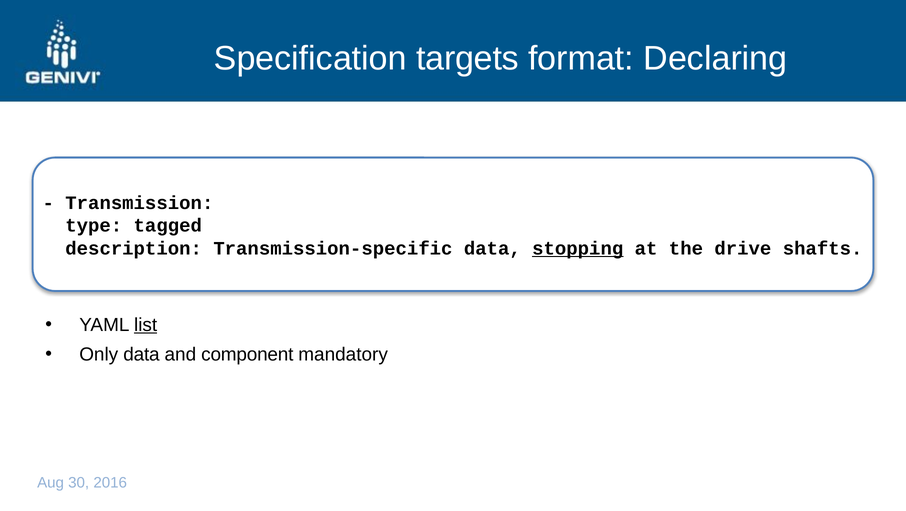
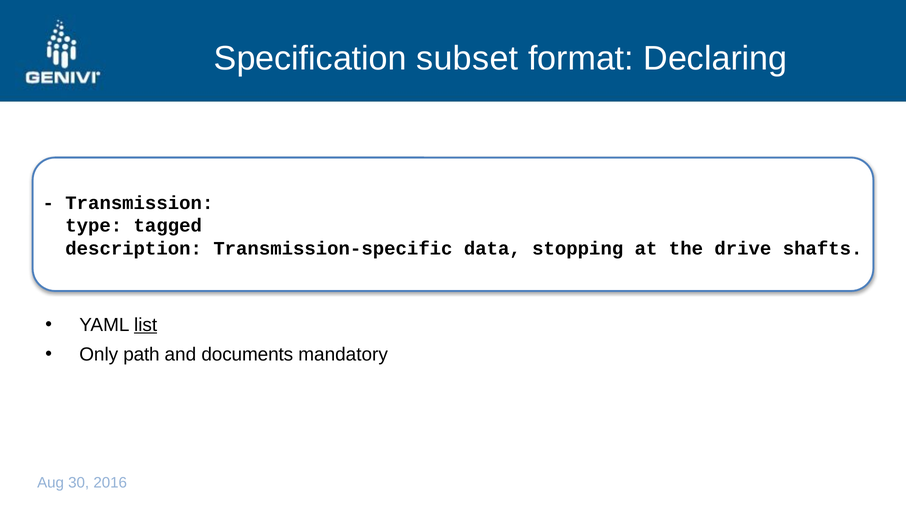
targets: targets -> subset (467, 59)
stopping underline: present -> none (578, 248)
Only data: data -> path (141, 355)
component: component -> documents (247, 355)
